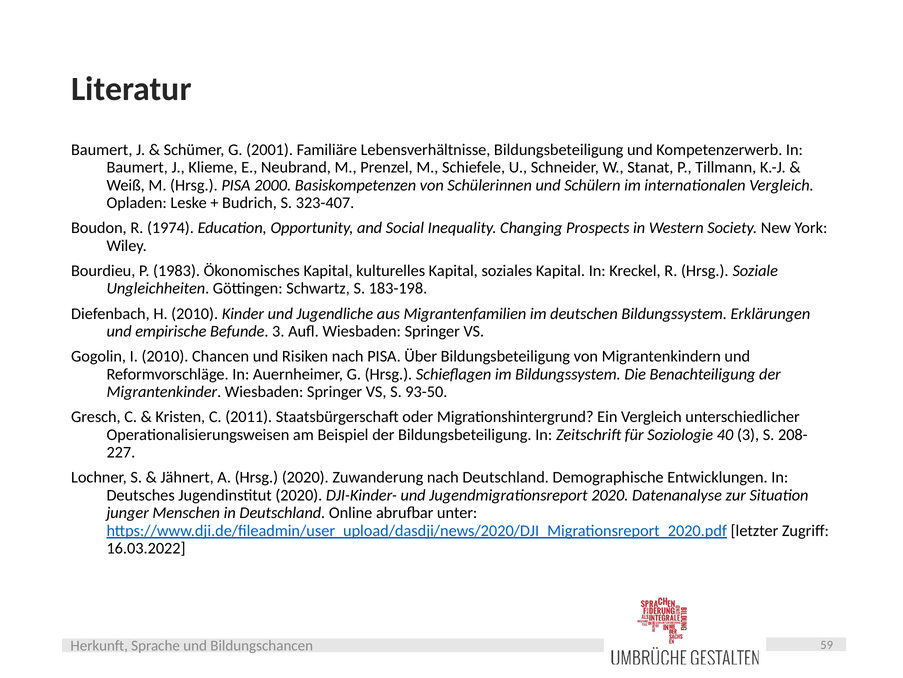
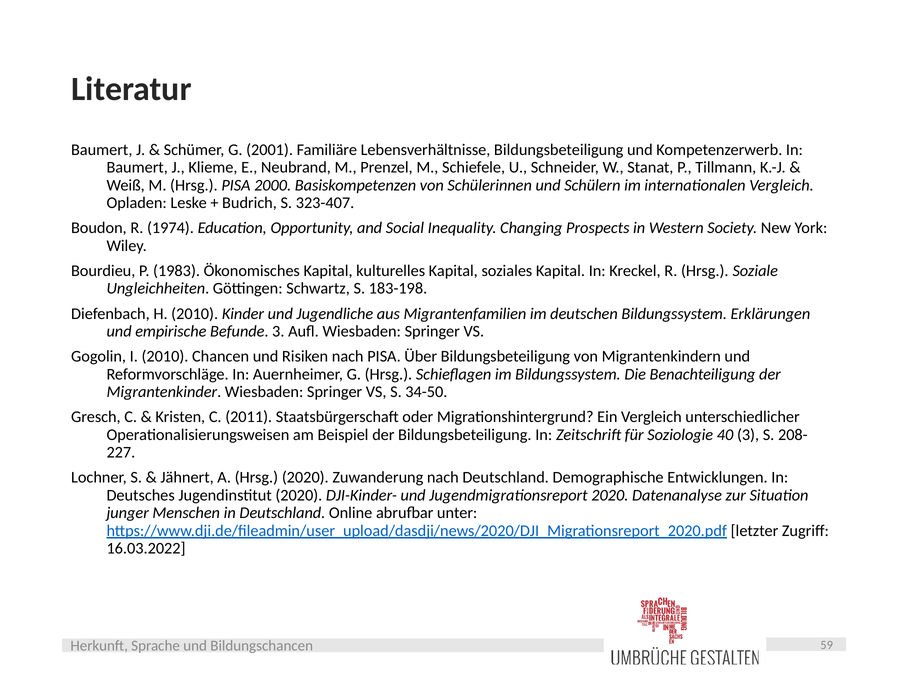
93-50: 93-50 -> 34-50 (426, 391)
